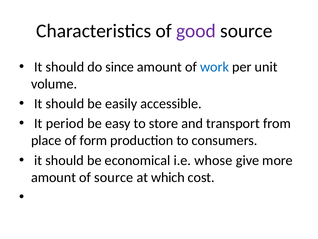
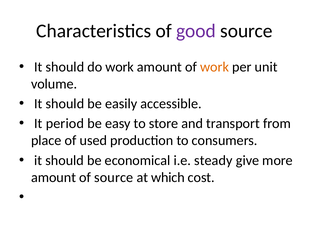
do since: since -> work (120, 67)
work colour: blue -> orange (215, 67)
form: form -> used (93, 140)
whose: whose -> steady (213, 160)
